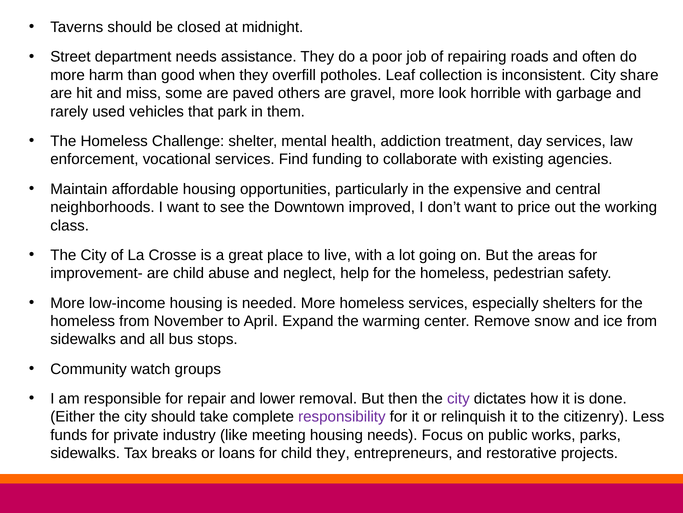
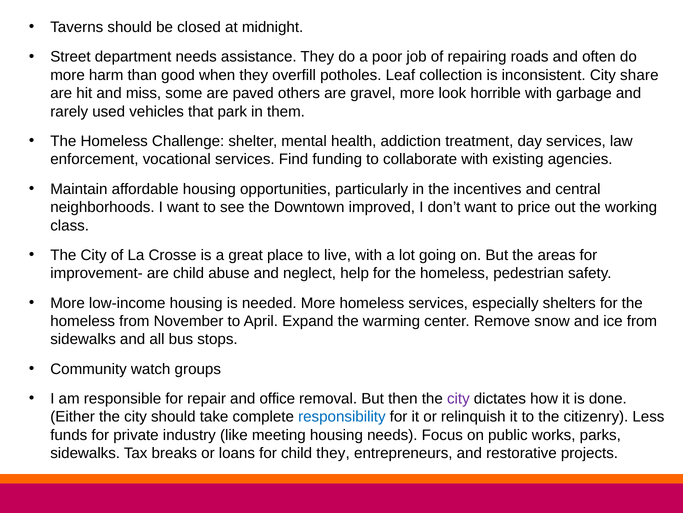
expensive: expensive -> incentives (488, 189)
lower: lower -> office (277, 398)
responsibility colour: purple -> blue (342, 416)
